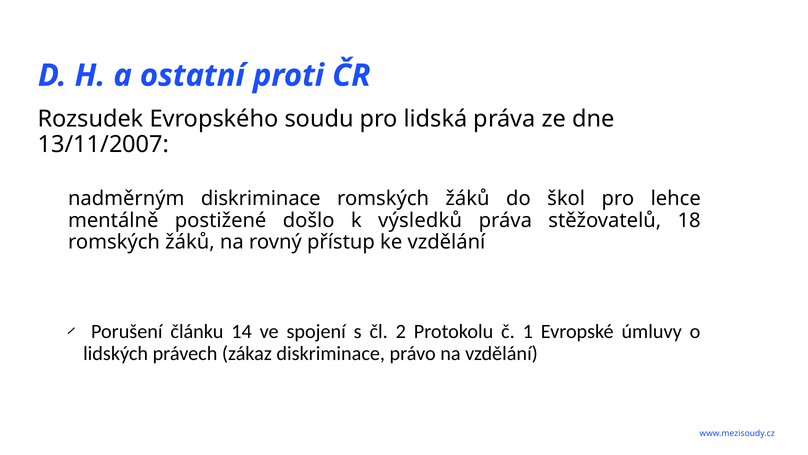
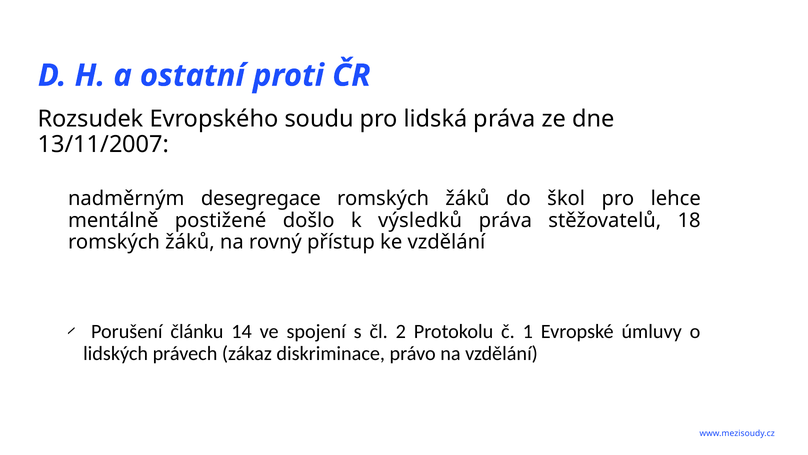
nadměrným diskriminace: diskriminace -> desegregace (261, 198)
